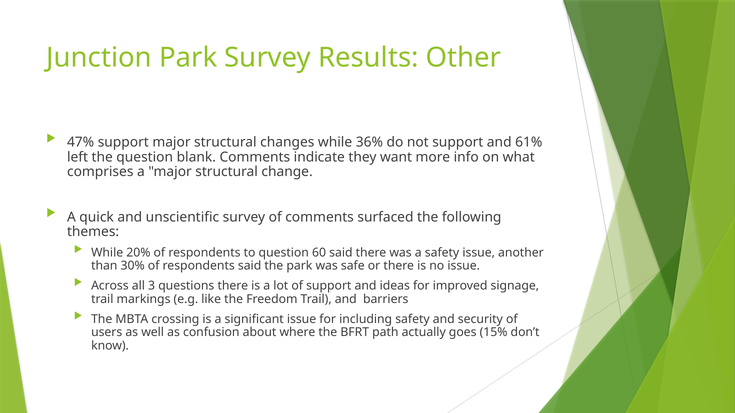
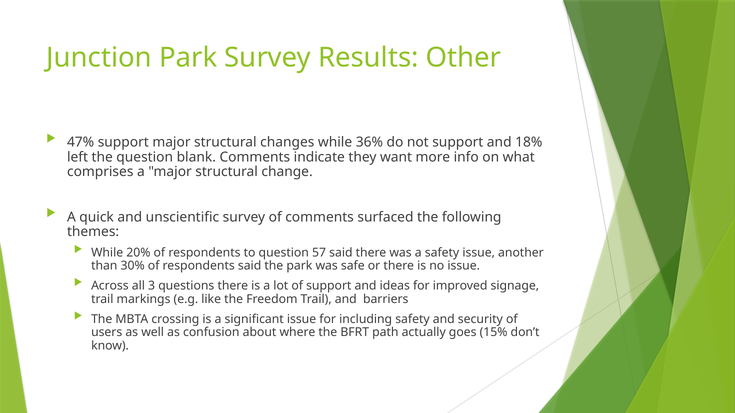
61%: 61% -> 18% (529, 142)
60: 60 -> 57 (319, 253)
